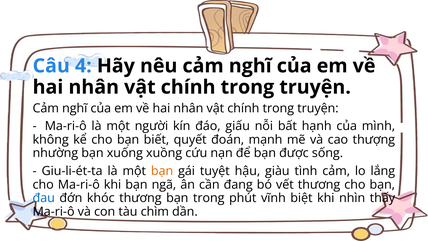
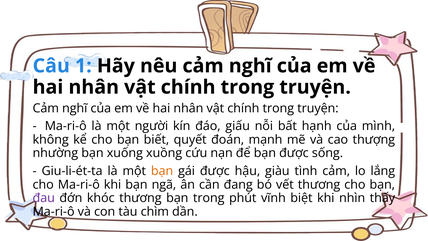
4: 4 -> 1 (83, 66)
gái tuyệt: tuyệt -> được (215, 171)
đau colour: blue -> purple (44, 198)
